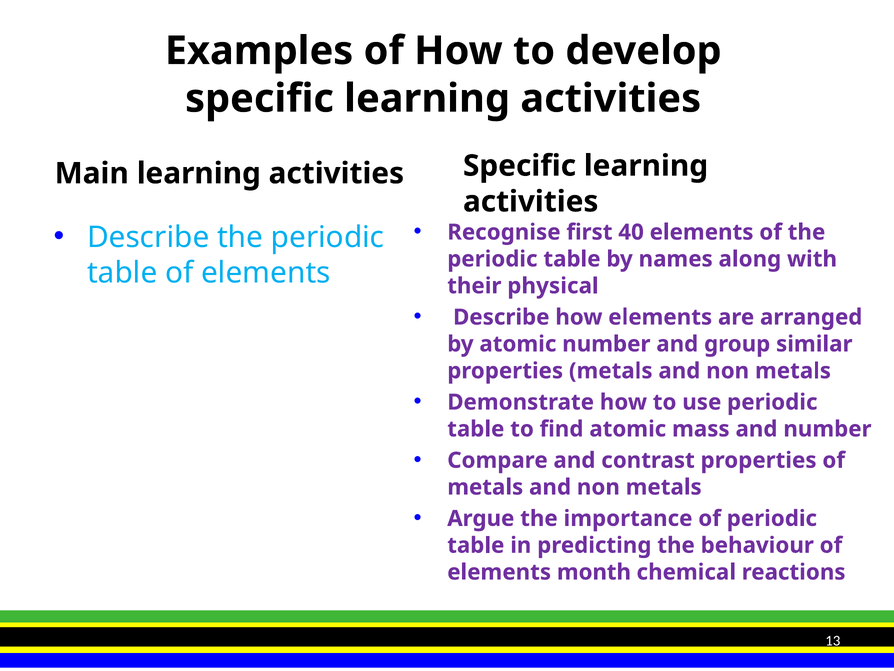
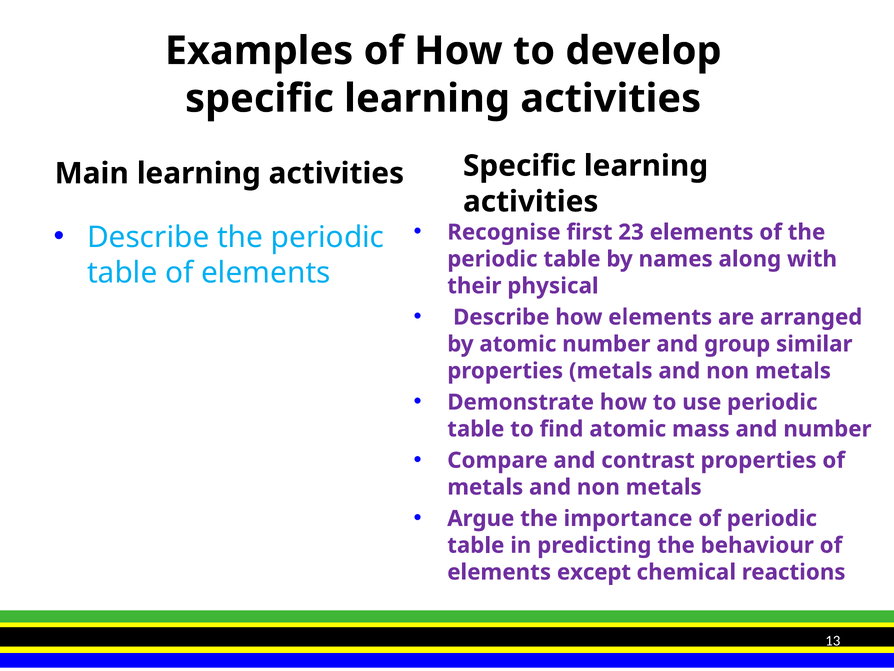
40: 40 -> 23 (631, 232)
month: month -> except (594, 572)
